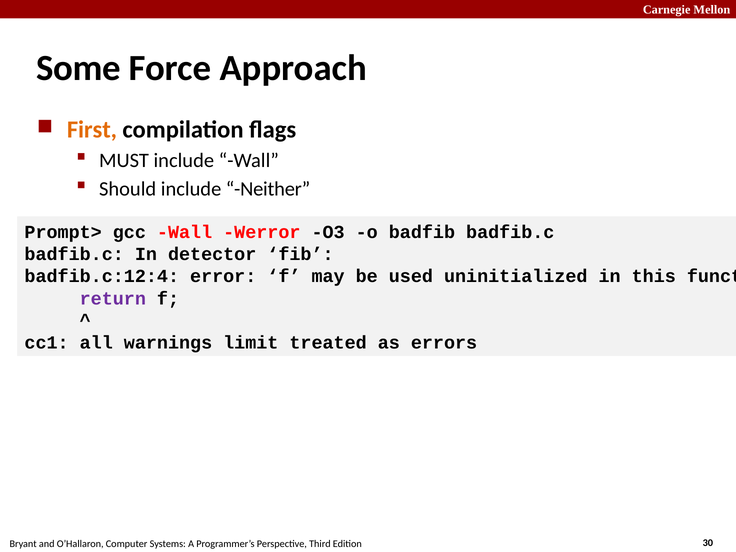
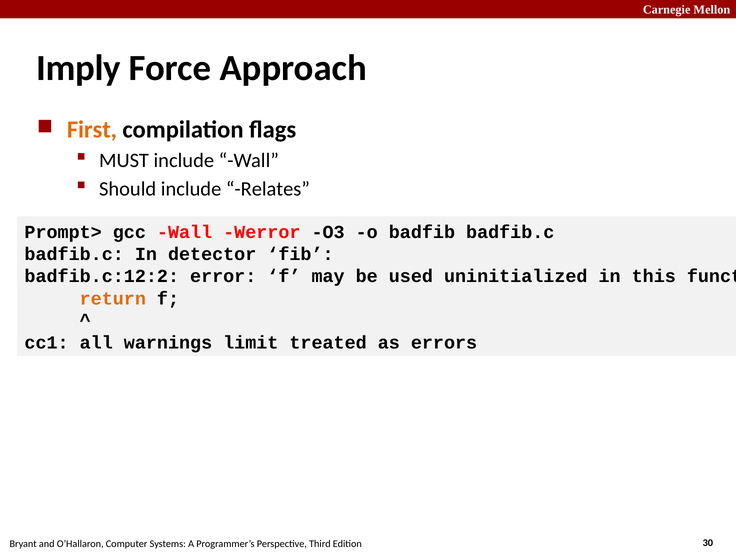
Some: Some -> Imply (78, 68)
Neither: Neither -> Relates (268, 189)
badfib.c:12:4: badfib.c:12:4 -> badfib.c:12:2 (102, 276)
return colour: purple -> orange (113, 298)
